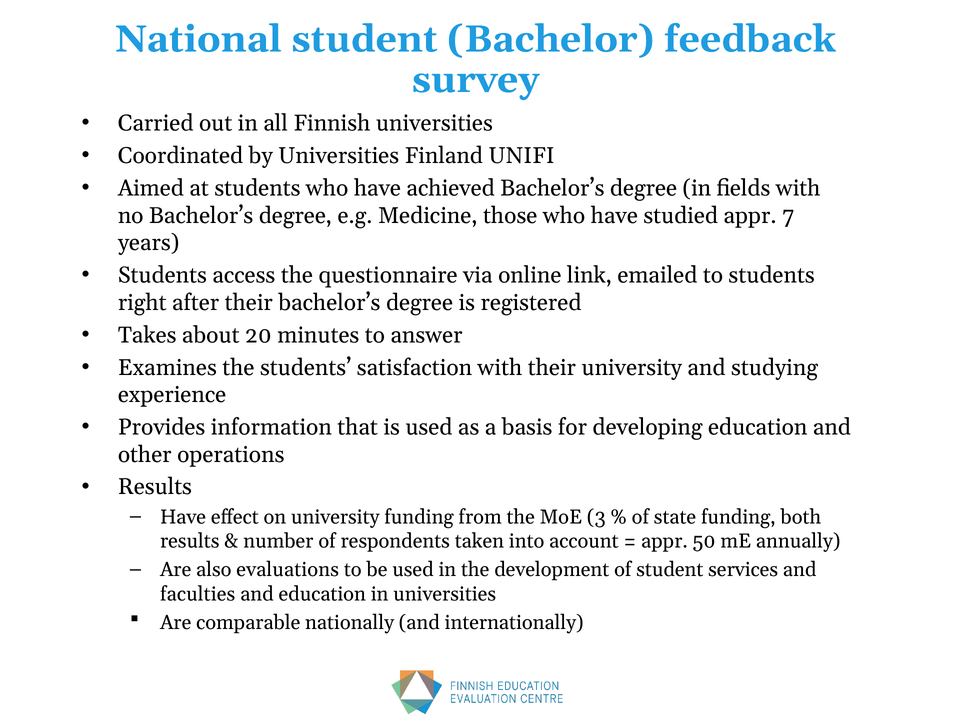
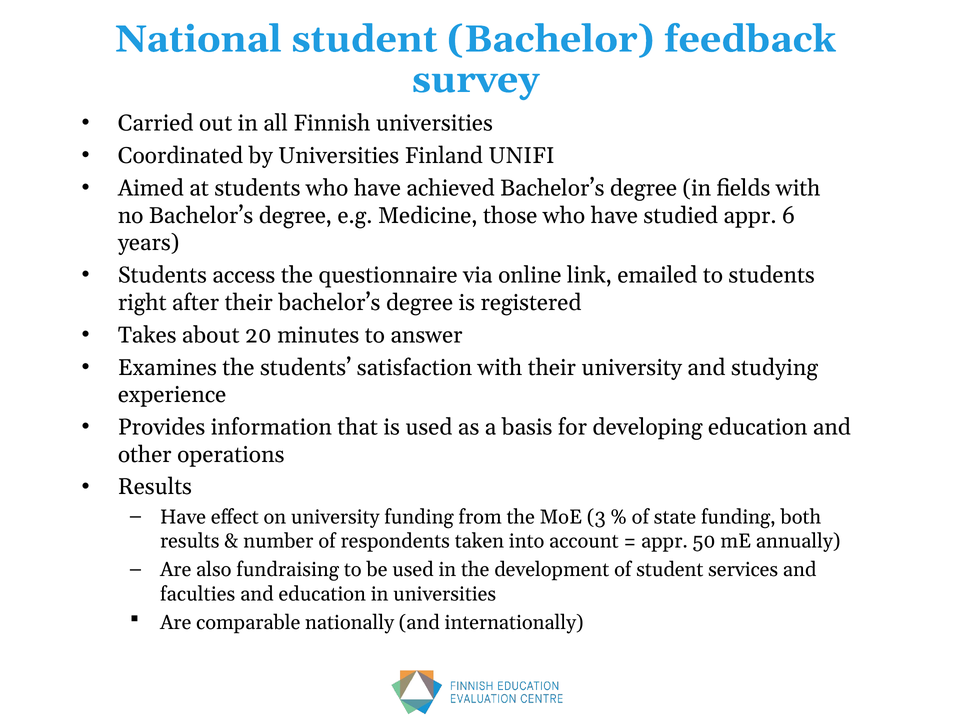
7: 7 -> 6 (788, 216)
evaluations: evaluations -> fundraising (288, 570)
